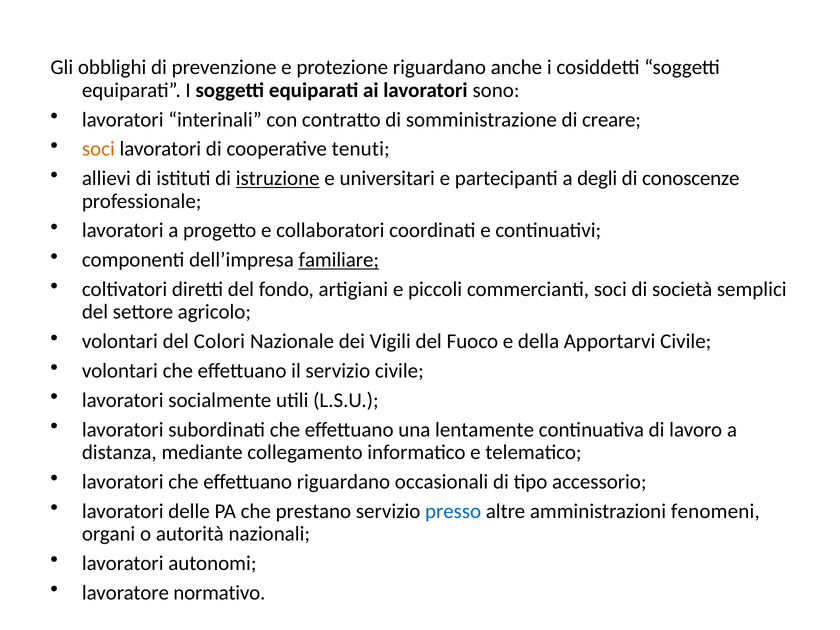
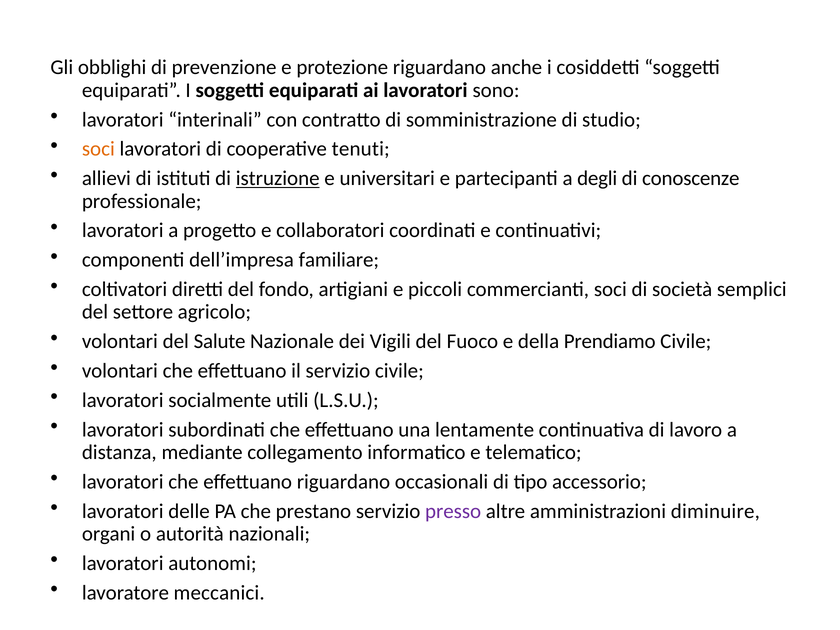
creare: creare -> studio (611, 120)
familiare underline: present -> none (339, 260)
Colori: Colori -> Salute (220, 341)
Apportarvi: Apportarvi -> Prendiamo (610, 341)
presso colour: blue -> purple (453, 511)
fenomeni: fenomeni -> diminuire (715, 511)
normativo: normativo -> meccanici (219, 593)
